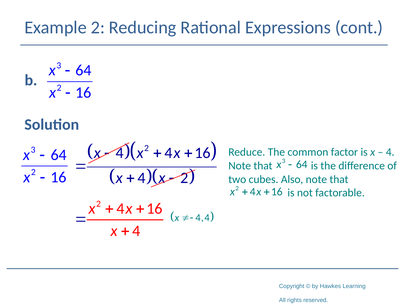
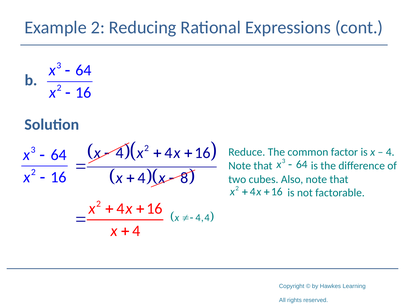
4 2: 2 -> 8 (184, 178)
